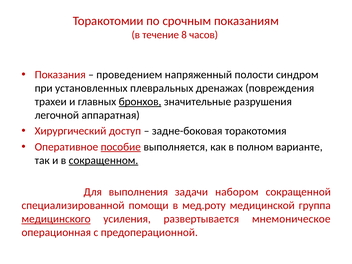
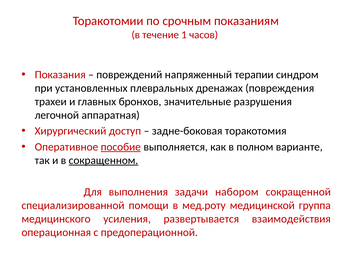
8: 8 -> 1 (184, 35)
проведением: проведением -> повреждений (129, 75)
полости: полости -> терапии (254, 75)
бронхов underline: present -> none (140, 102)
медицинского underline: present -> none (56, 219)
мнемоническое: мнемоническое -> взаимодействия (291, 219)
